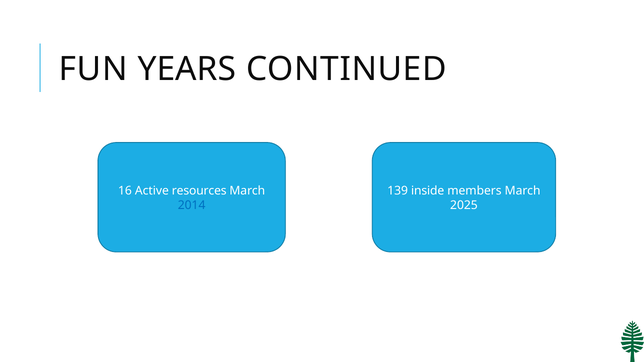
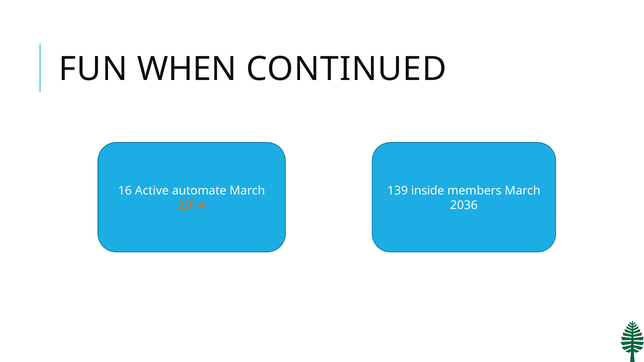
YEARS: YEARS -> WHEN (187, 69)
resources: resources -> automate (199, 191)
2014 colour: blue -> orange (192, 205)
2025: 2025 -> 2036 (464, 205)
